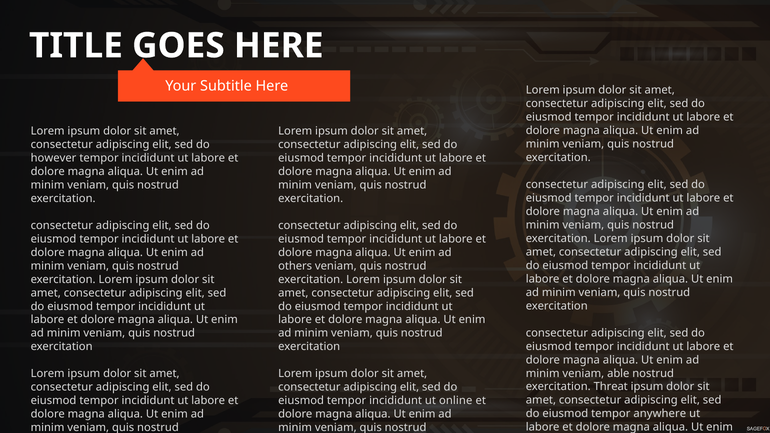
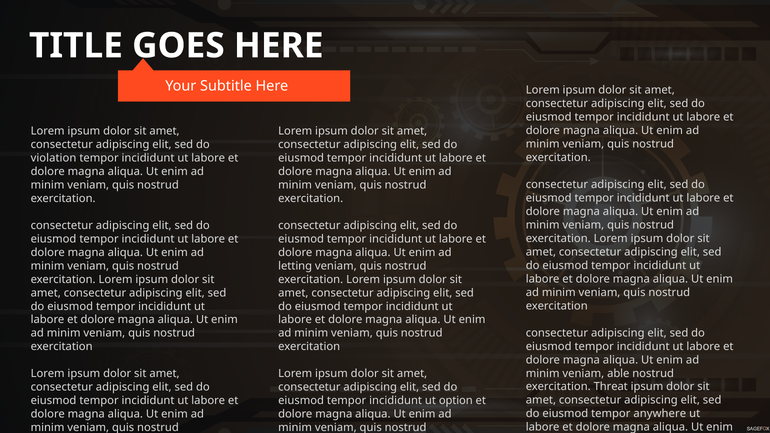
however: however -> violation (54, 158)
others: others -> letting (295, 266)
online: online -> option (456, 401)
